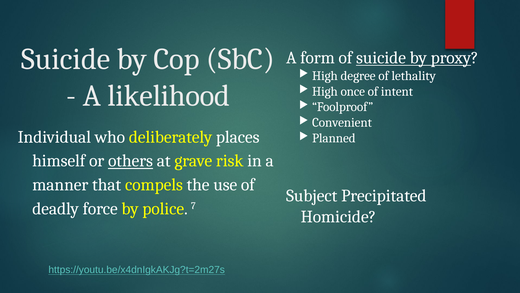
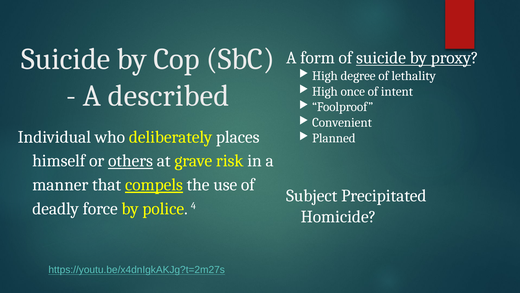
likelihood: likelihood -> described (169, 96)
compels underline: none -> present (154, 185)
7: 7 -> 4 (193, 206)
